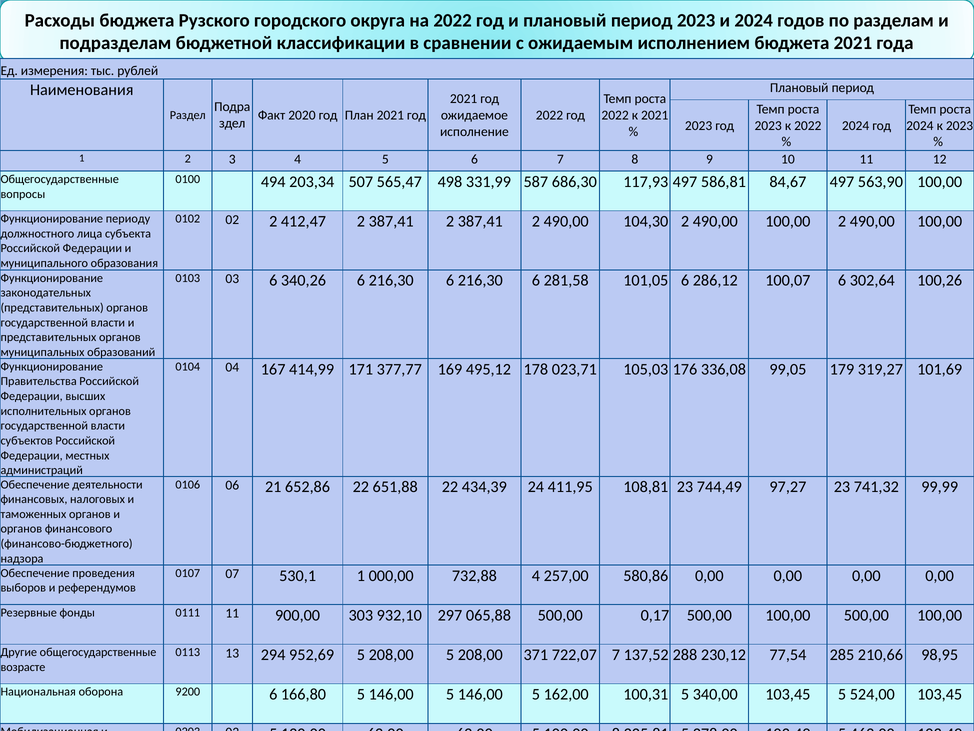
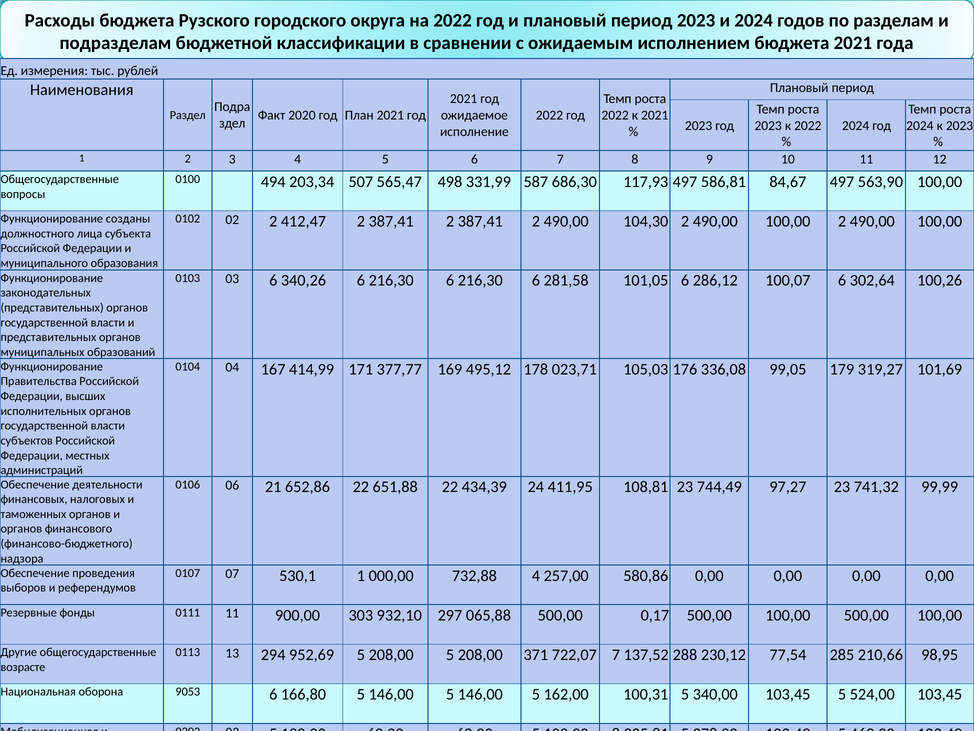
периоду: периоду -> созданы (128, 219)
9200: 9200 -> 9053 (188, 691)
